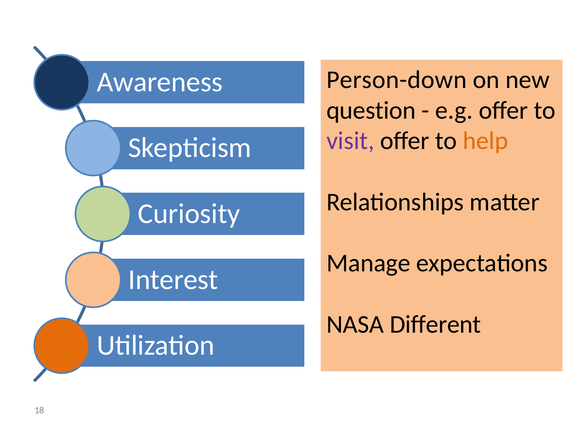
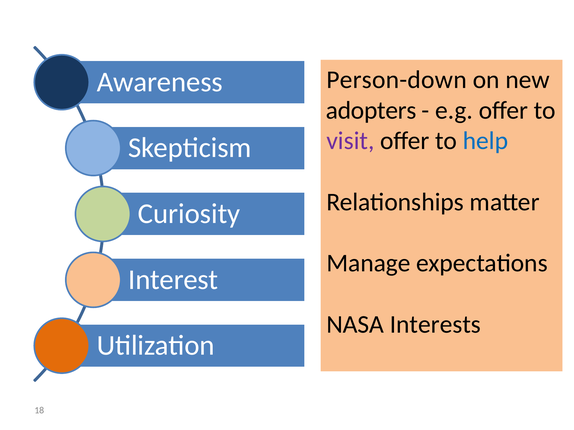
question: question -> adopters (371, 110)
help colour: orange -> blue (486, 141)
Different: Different -> Interests (435, 325)
